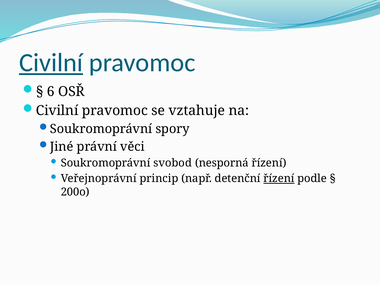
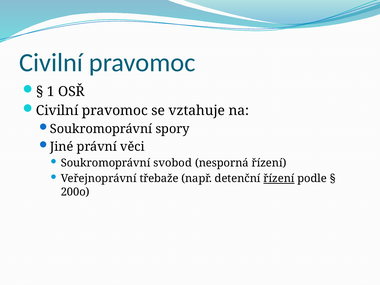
Civilní underline: present -> none (51, 63)
6: 6 -> 1 (51, 92)
princip: princip -> třebaže (159, 179)
